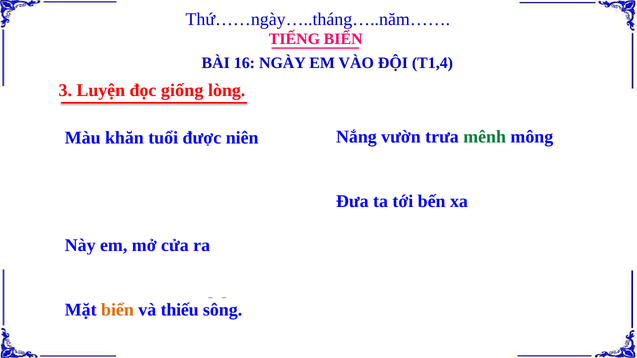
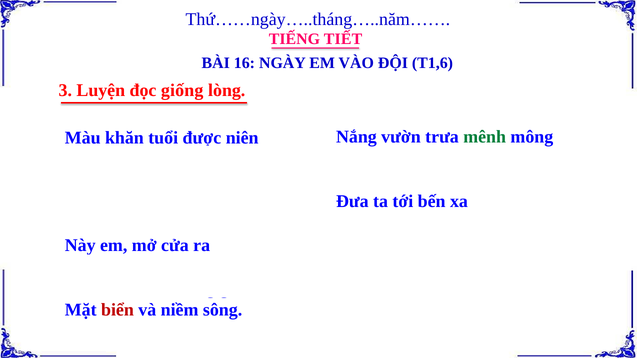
TIẾNG BIỂN: BIỂN -> TIẾT (343, 39)
T1,4: T1,4 -> T1,6 (432, 63)
biển colour: orange -> red (117, 309)
thiếu: thiếu -> niềm (180, 309)
